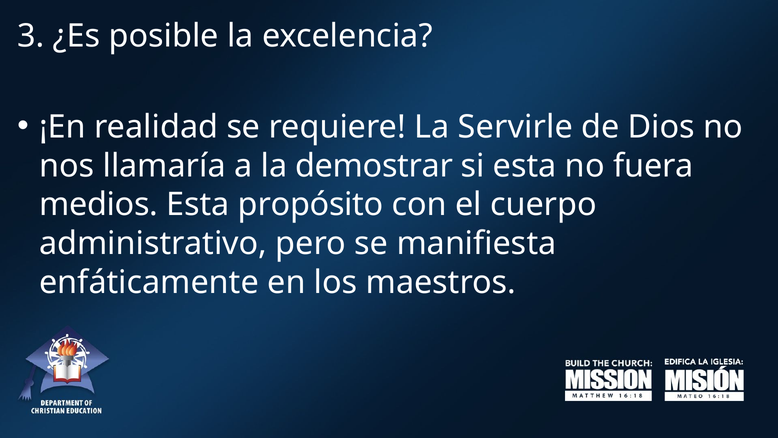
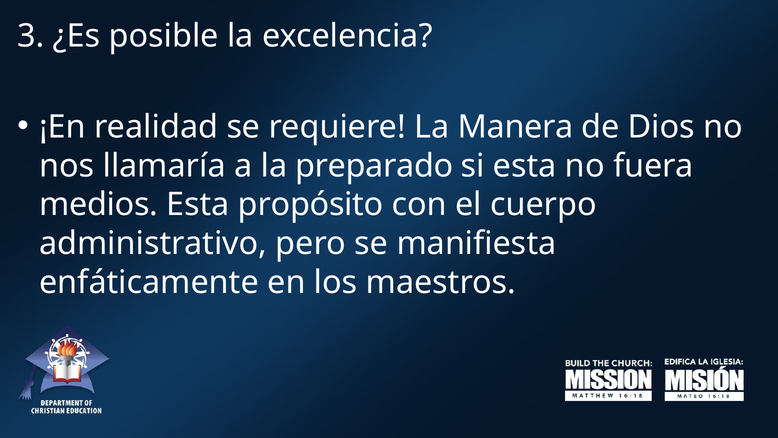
Servirle: Servirle -> Manera (516, 127)
demostrar: demostrar -> preparado (374, 166)
